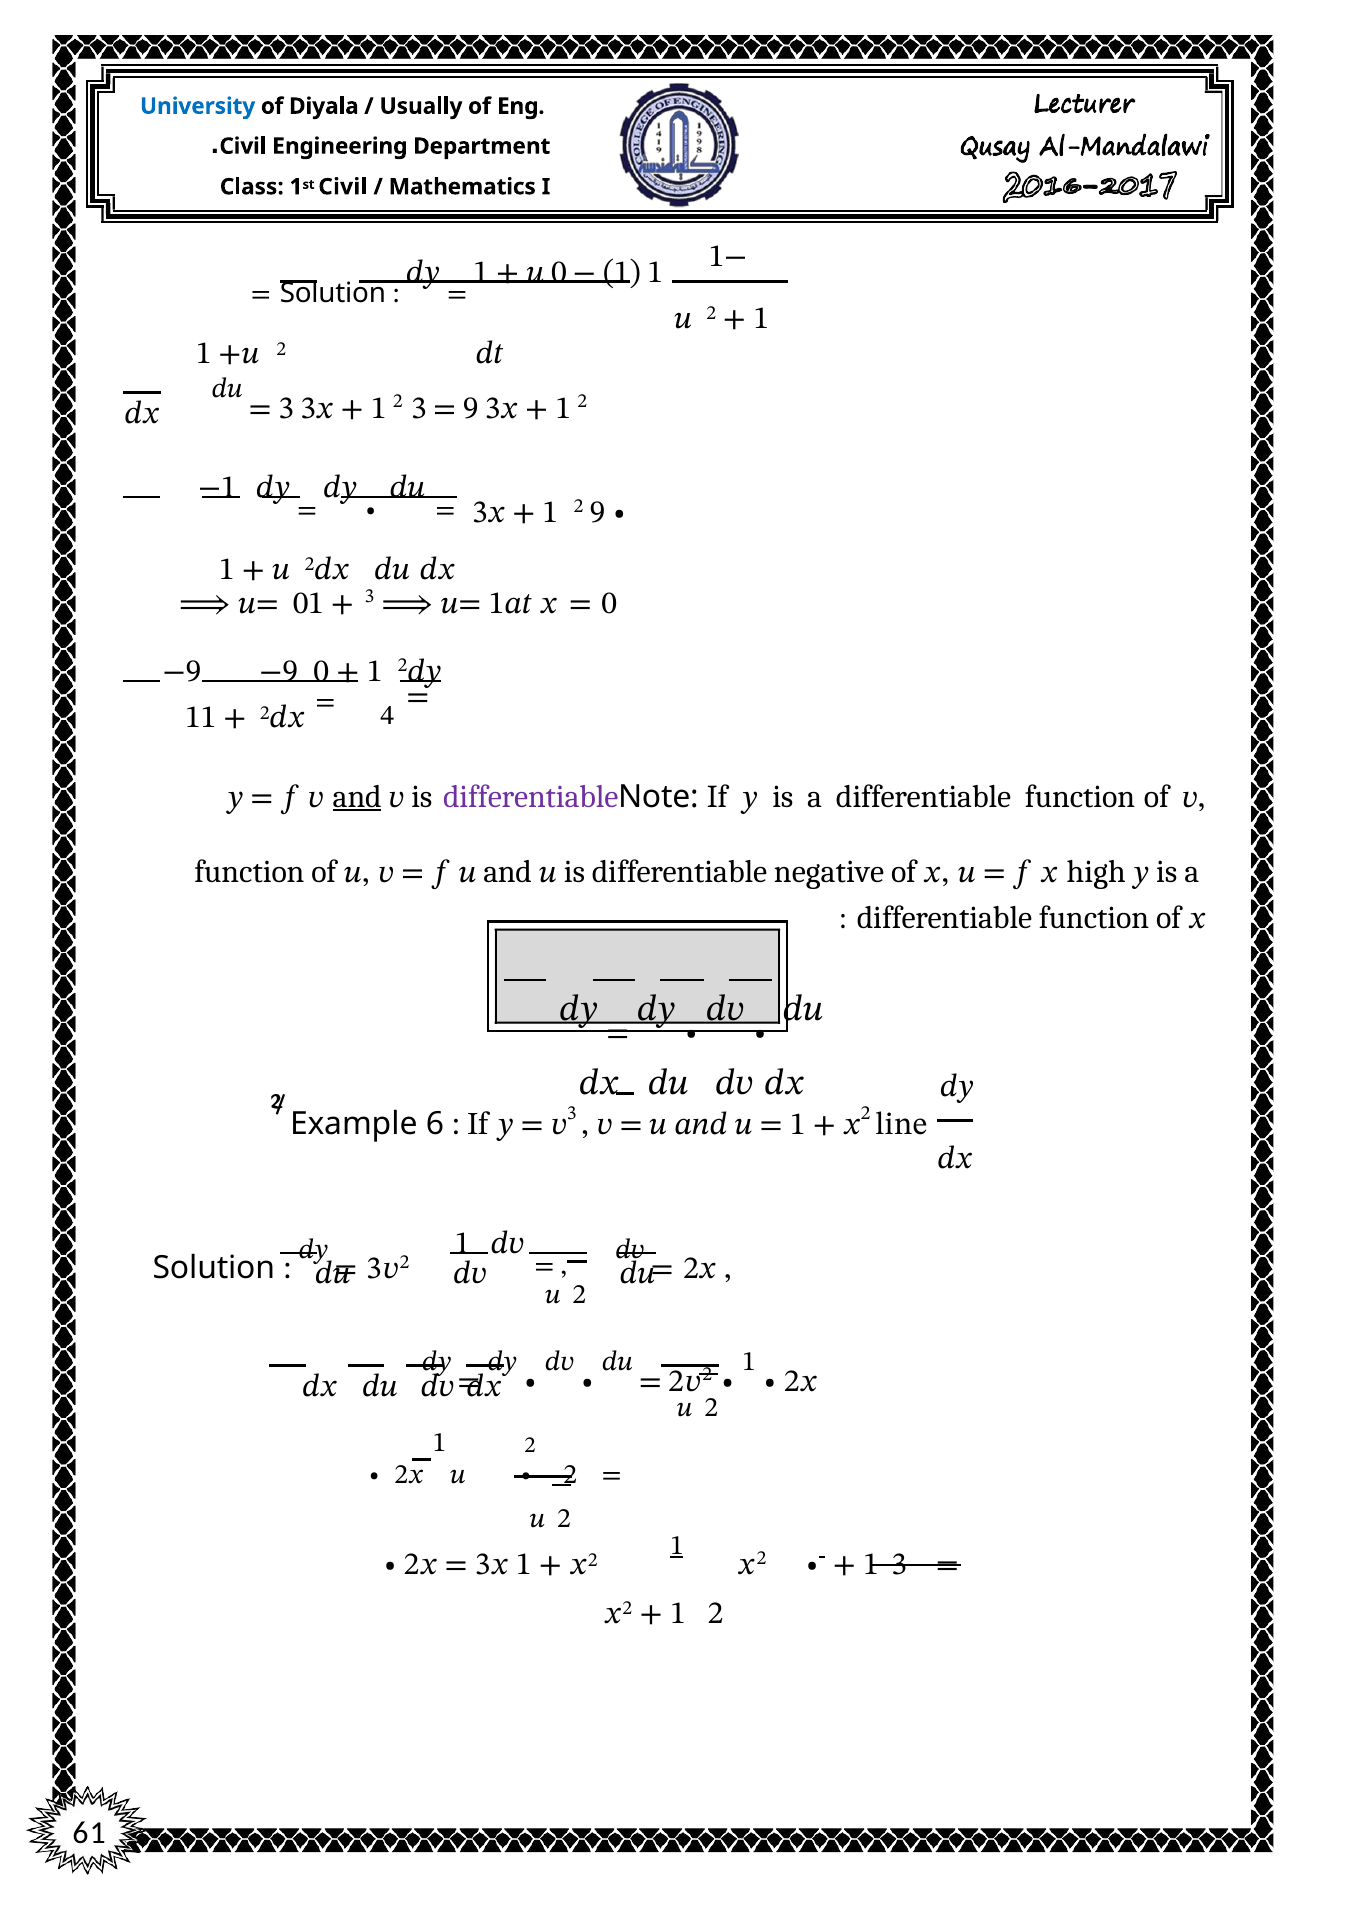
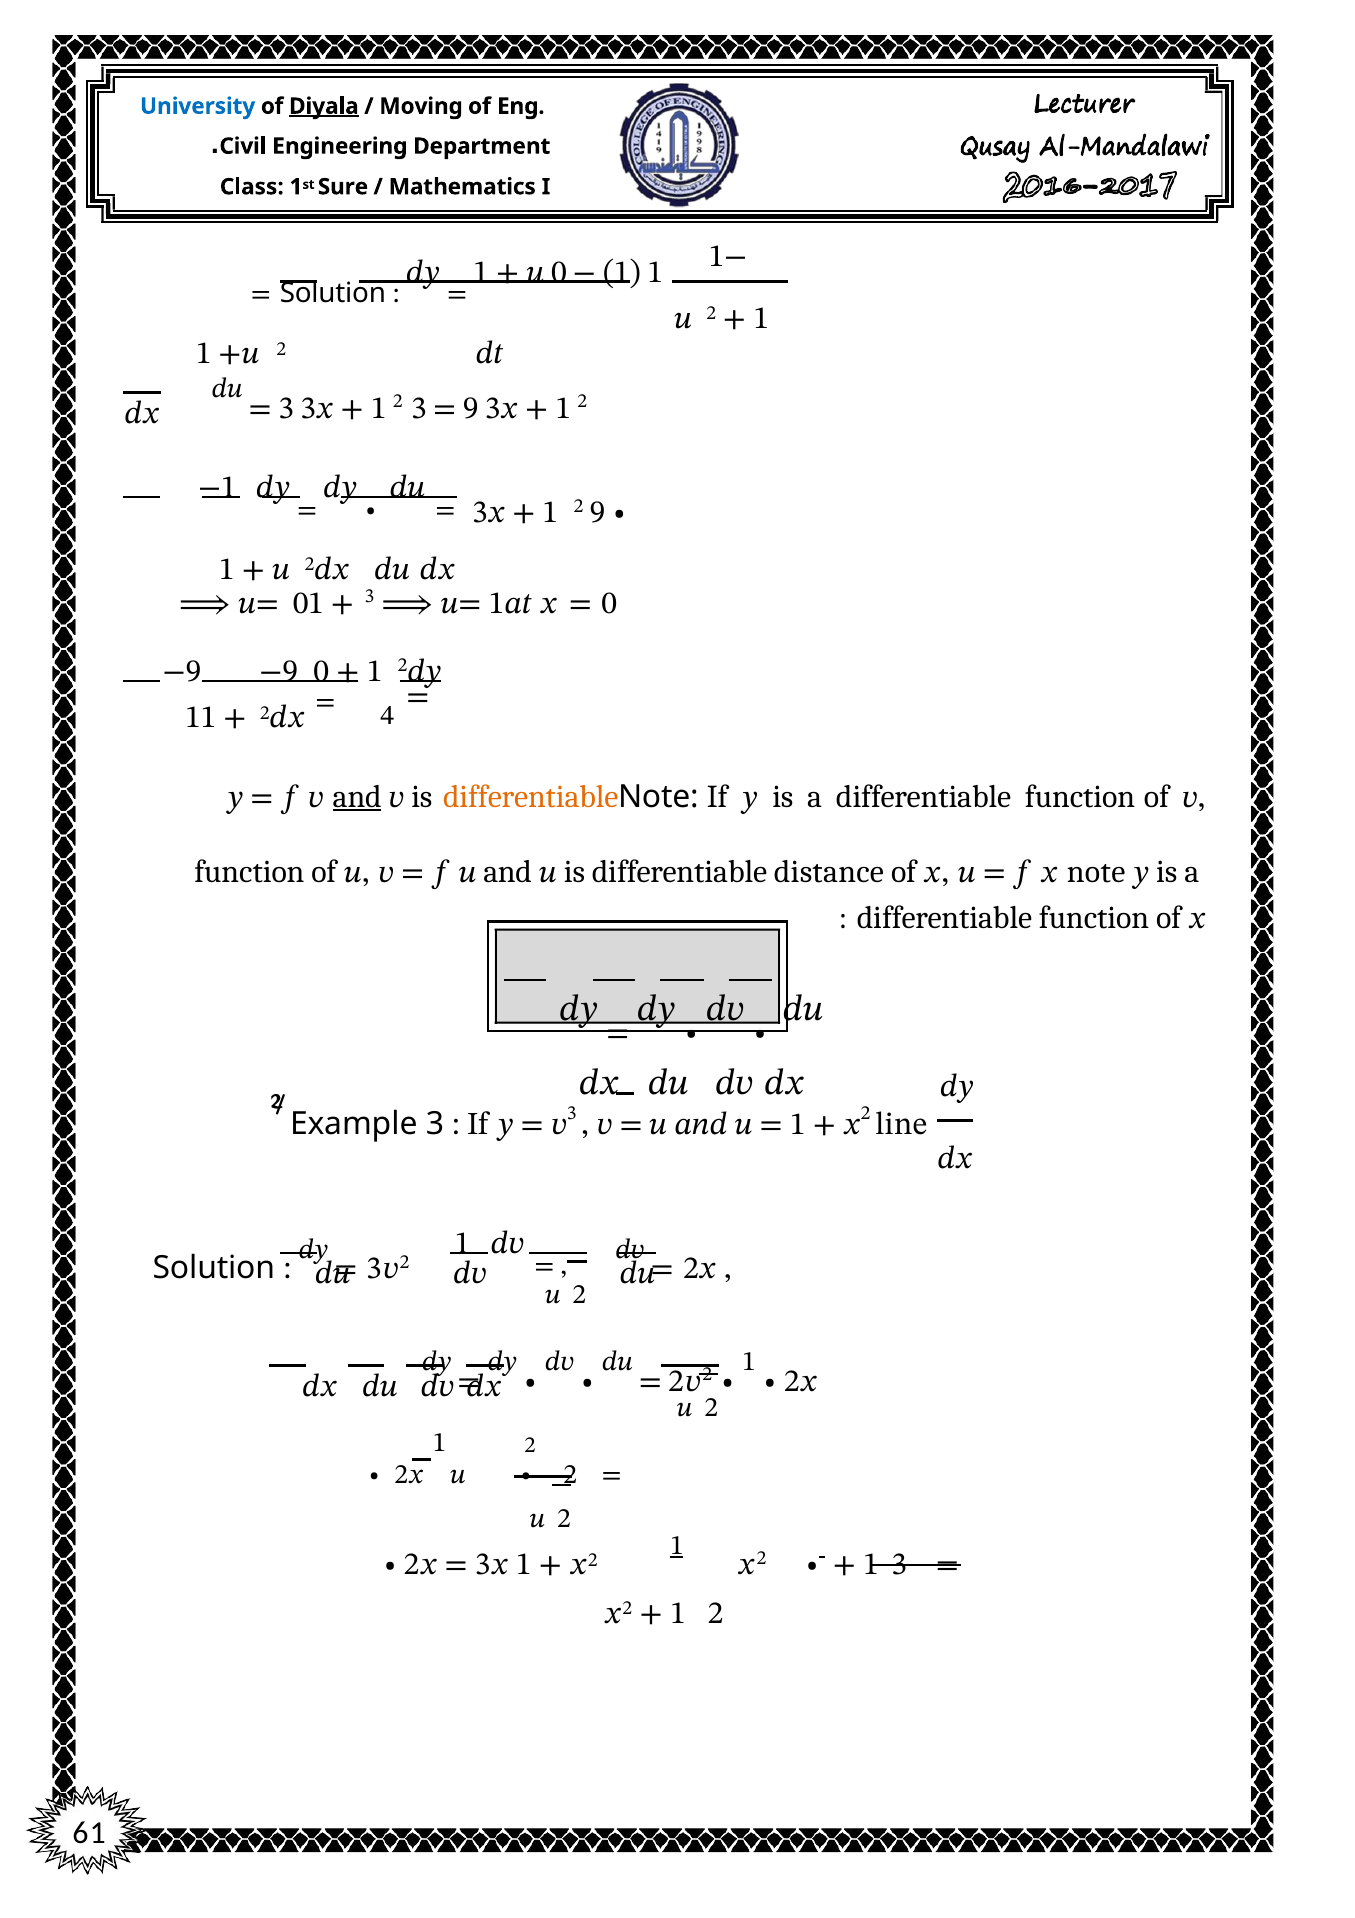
Diyala underline: none -> present (324, 106)
Usually: Usually -> Moving (421, 106)
1st Civil: Civil -> Sure (343, 187)
differentiable colour: purple -> orange (531, 796)
negative: negative -> distance (829, 872)
high: high -> note (1096, 872)
6: 6 -> 3 (435, 1124)
